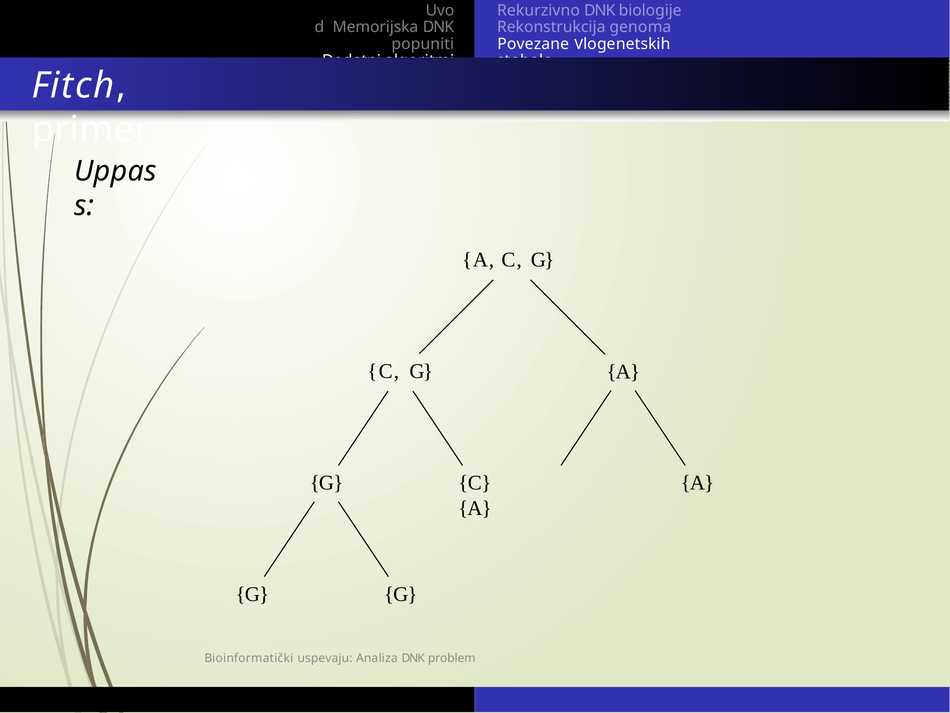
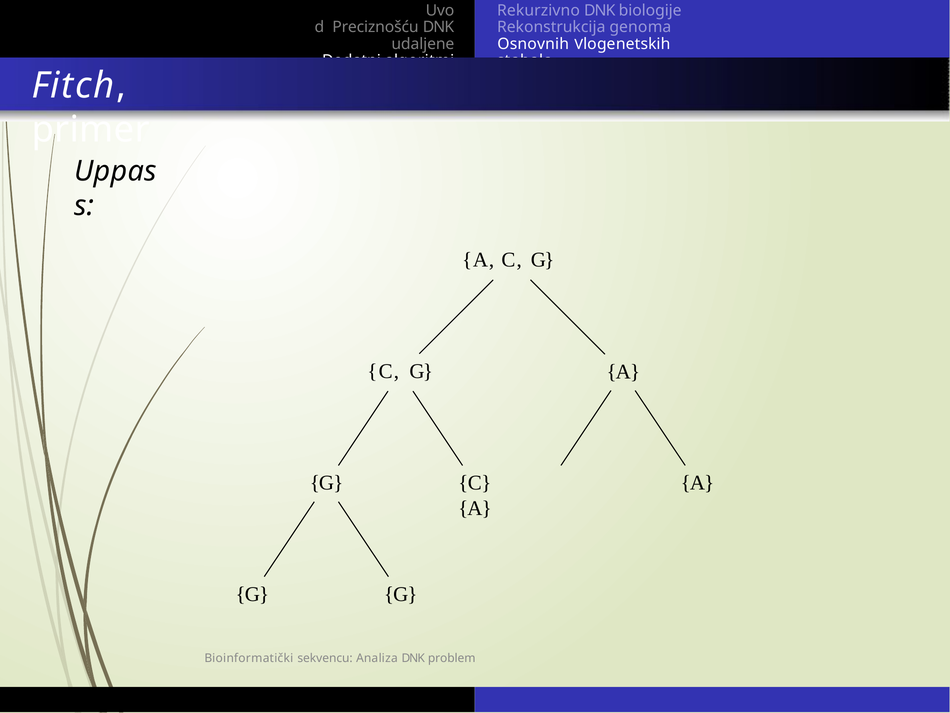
Memorijska: Memorijska -> Preciznošću (375, 27)
popuniti: popuniti -> udaljene (423, 44)
Povezane: Povezane -> Osnovnih (533, 44)
uspevaju: uspevaju -> sekvencu (325, 658)
